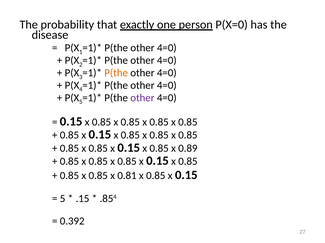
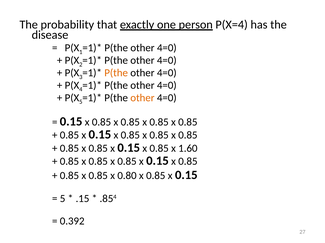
P(X=0: P(X=0 -> P(X=4 (232, 25)
other colour: purple -> orange (142, 98)
0.89: 0.89 -> 1.60 (188, 149)
0.81: 0.81 -> 0.80 (127, 176)
